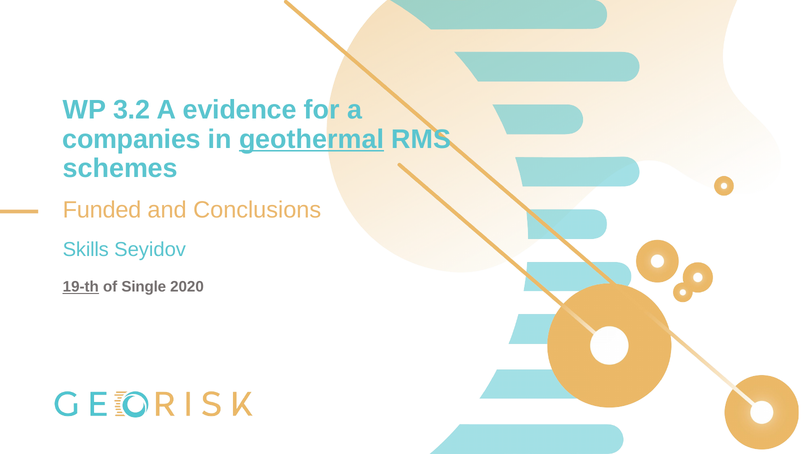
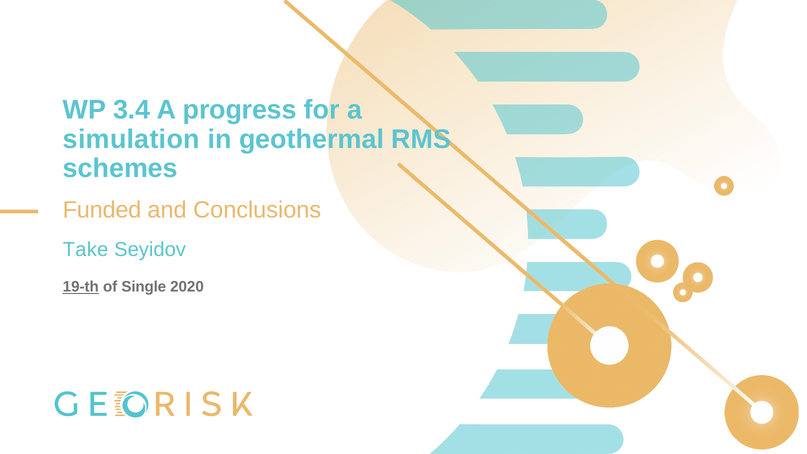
3.2: 3.2 -> 3.4 (132, 110)
evidence: evidence -> progress (240, 110)
companies: companies -> simulation (131, 139)
geothermal underline: present -> none (312, 139)
Skills: Skills -> Take (86, 249)
